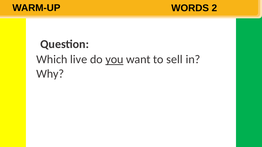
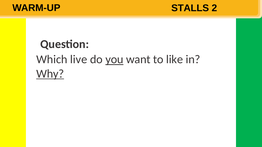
WORDS: WORDS -> STALLS (190, 8)
sell: sell -> like (175, 60)
Why underline: none -> present (50, 74)
